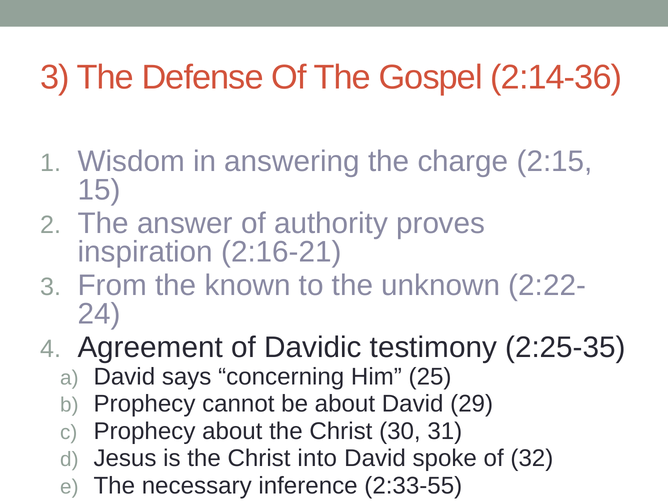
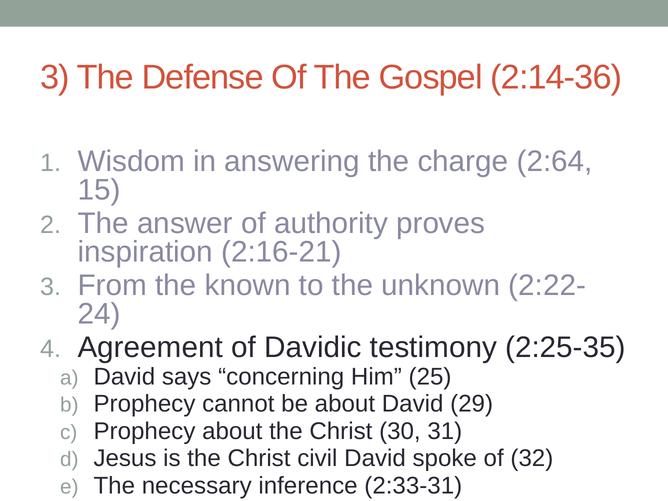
2:15: 2:15 -> 2:64 (555, 161)
into: into -> civil (317, 458)
2:33-55: 2:33-55 -> 2:33-31 (413, 486)
